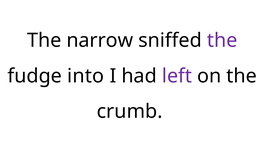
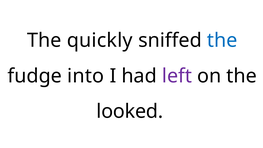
narrow: narrow -> quickly (100, 40)
the colour: purple -> blue (222, 40)
crumb: crumb -> looked (130, 111)
